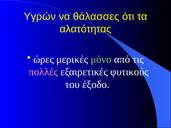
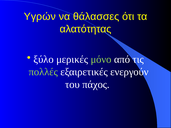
ώρες: ώρες -> ξύλο (44, 60)
πολλές colour: pink -> light green (43, 72)
φυτικούς: φυτικούς -> ενεργούν (129, 72)
έξοδο: έξοδο -> πάχος (96, 85)
